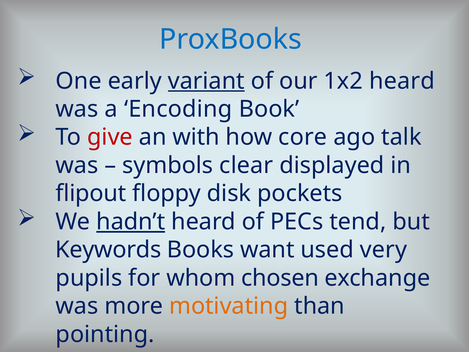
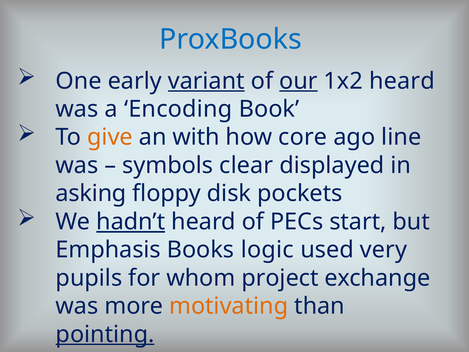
our underline: none -> present (298, 81)
give colour: red -> orange (110, 137)
talk: talk -> line (401, 137)
flipout: flipout -> asking (91, 193)
tend: tend -> start (358, 222)
Keywords: Keywords -> Emphasis (108, 250)
want: want -> logic (267, 250)
chosen: chosen -> project (280, 278)
pointing underline: none -> present (105, 334)
